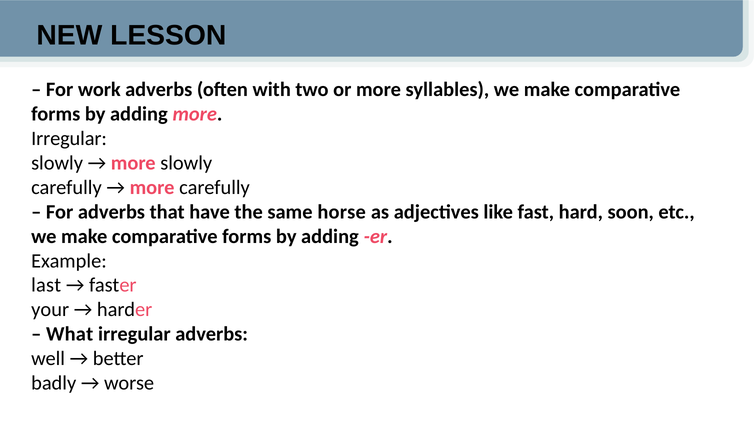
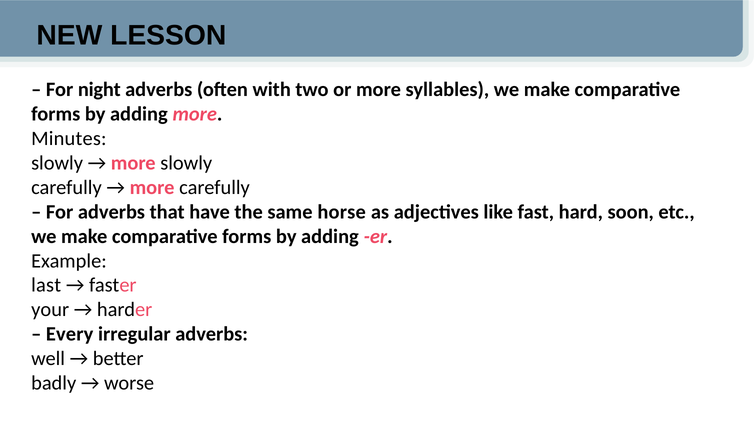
work: work -> night (99, 89)
Irregular: Irregular -> Minutes (69, 138)
What: What -> Every (70, 334)
